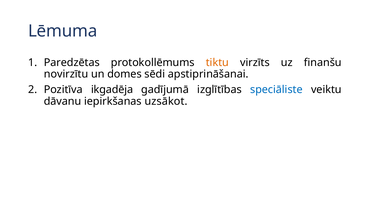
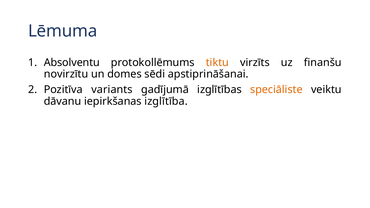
Paredzētas: Paredzētas -> Absolventu (72, 63)
ikgadēja: ikgadēja -> variants (112, 90)
speciāliste colour: blue -> orange (276, 90)
uzsākot: uzsākot -> izglītība (166, 101)
